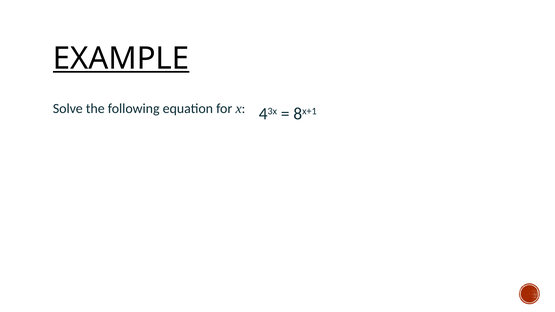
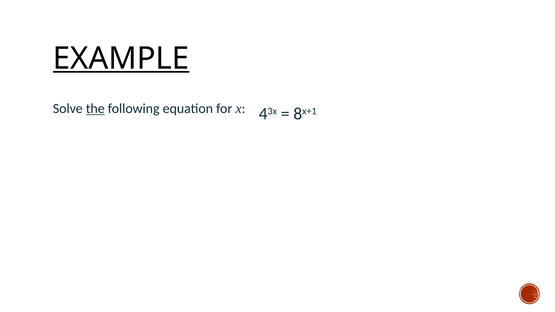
the underline: none -> present (95, 109)
